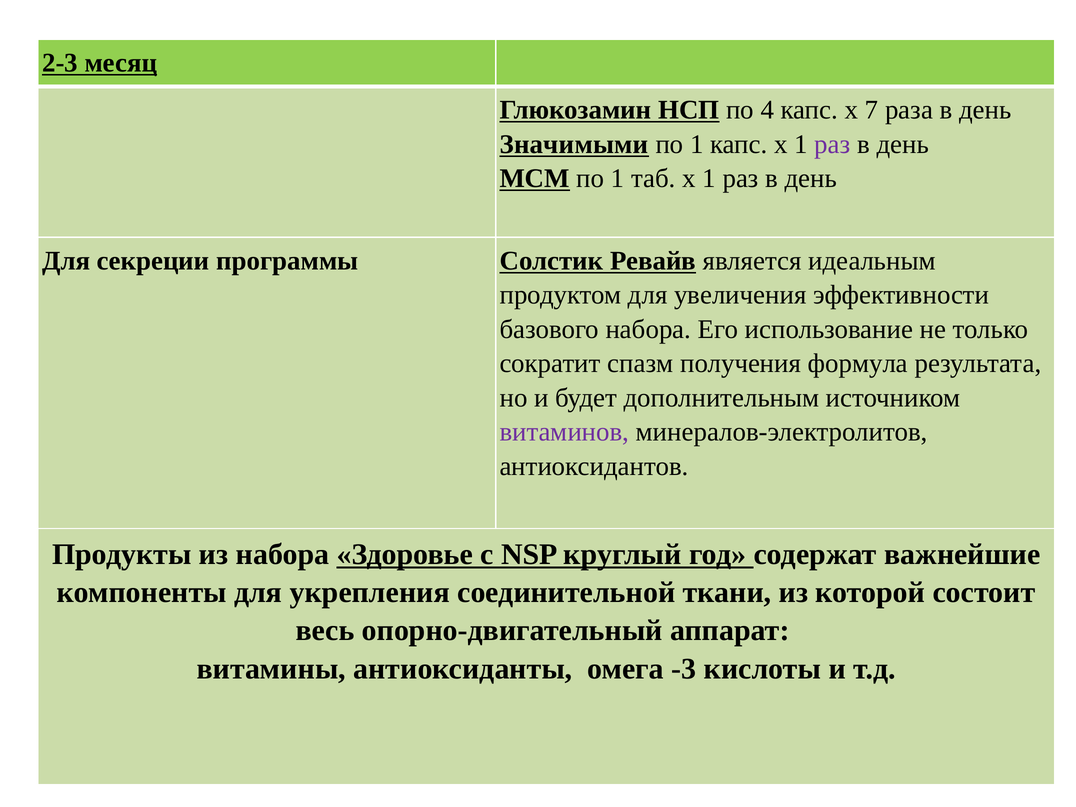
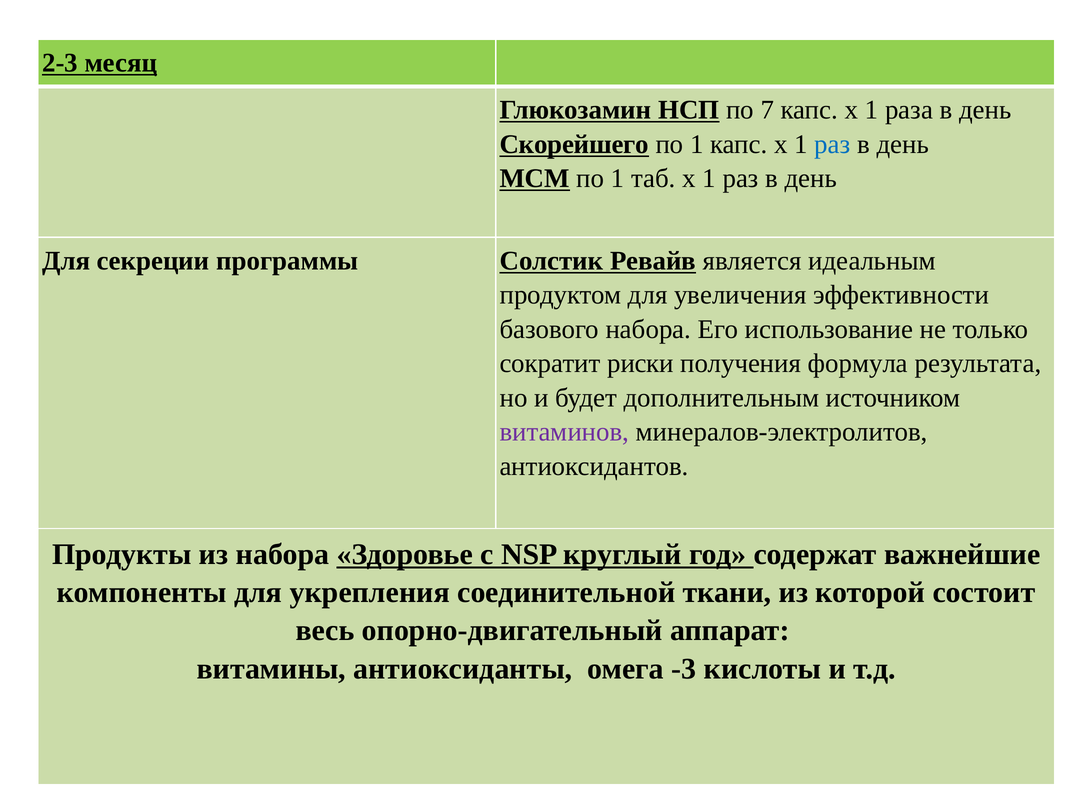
4: 4 -> 7 (767, 110)
7: 7 -> 1 (872, 110)
Значимыми: Значимыми -> Скорейшего (574, 144)
раз colour: purple -> blue (832, 144)
спазм: спазм -> риски (641, 363)
